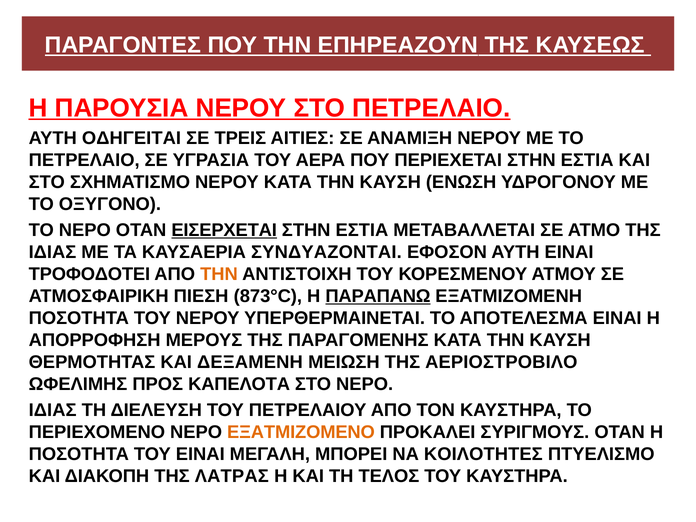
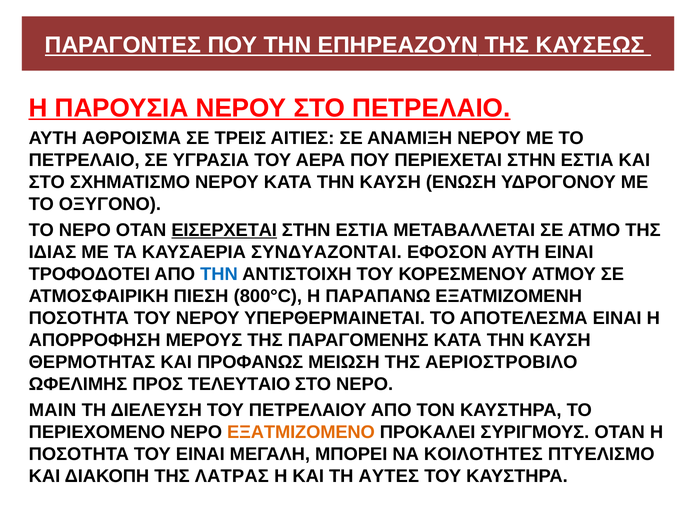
ΟΔΗΓΕΙΤΑΙ: ΟΔΗΓΕΙΤΑΙ -> ΑΘΡΟΙΣΜΑ (131, 138)
ΤΗΝ colour: orange -> blue (219, 274)
873°C: 873°C -> 800°C (268, 296)
ΠΑΡΑΠΑΝΩ underline: present -> none (378, 296)
ΔΕΞΑΜΕΝΗ: ΔΕΞΑΜΕΝΗ -> ΠΡΟΦΑΝΩΣ (250, 362)
ΚΑΠΕΛΟΤΑ: ΚΑΠΕΛΟΤΑ -> ΤΕΛΕΥΤΑΙΟ (239, 384)
ΙΔΙΑΣ: ΙΔΙΑΣ -> MAIN (53, 410)
ΤΕΛΟΣ: ΤΕΛΟΣ -> ΑΥΤΕΣ (389, 476)
